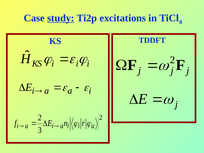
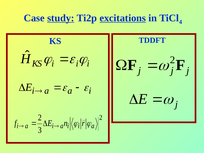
excitations underline: none -> present (123, 18)
